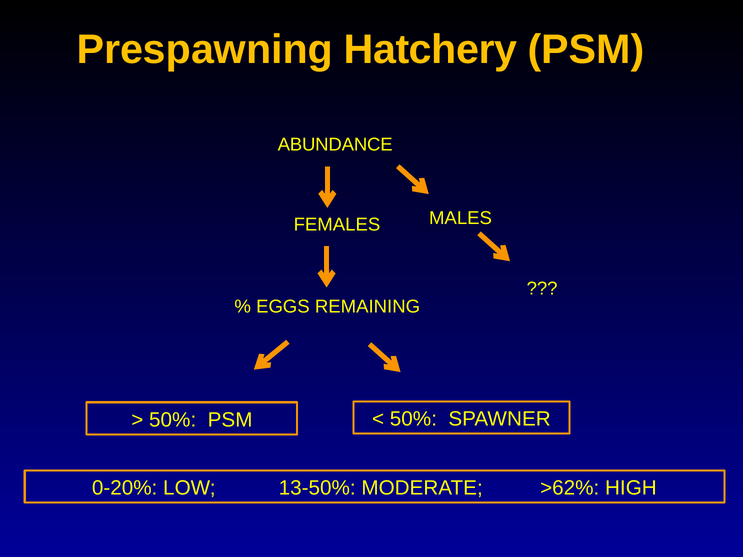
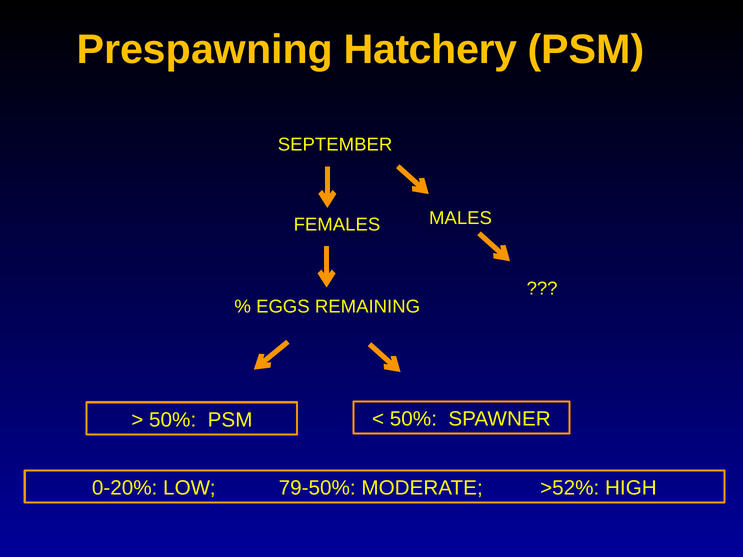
ABUNDANCE: ABUNDANCE -> SEPTEMBER (335, 145)
13-50%: 13-50% -> 79-50% (317, 488)
>62%: >62% -> >52% (570, 488)
